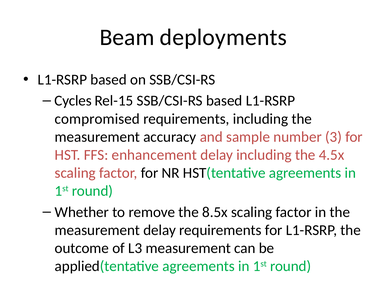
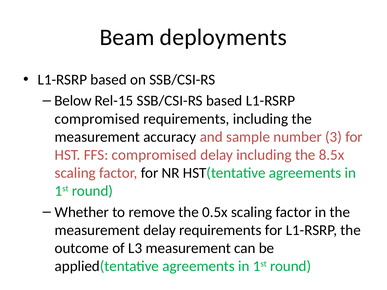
Cycles: Cycles -> Below (73, 101)
FFS enhancement: enhancement -> compromised (154, 155)
4.5x: 4.5x -> 8.5x (332, 155)
8.5x: 8.5x -> 0.5x (215, 212)
